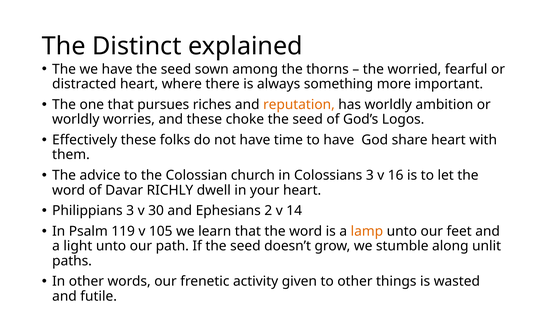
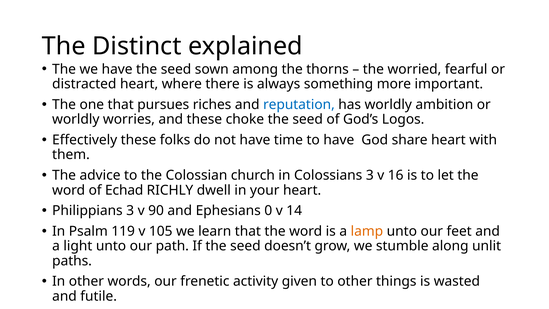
reputation colour: orange -> blue (299, 105)
Davar: Davar -> Echad (124, 190)
30: 30 -> 90 (156, 211)
2: 2 -> 0 (268, 211)
